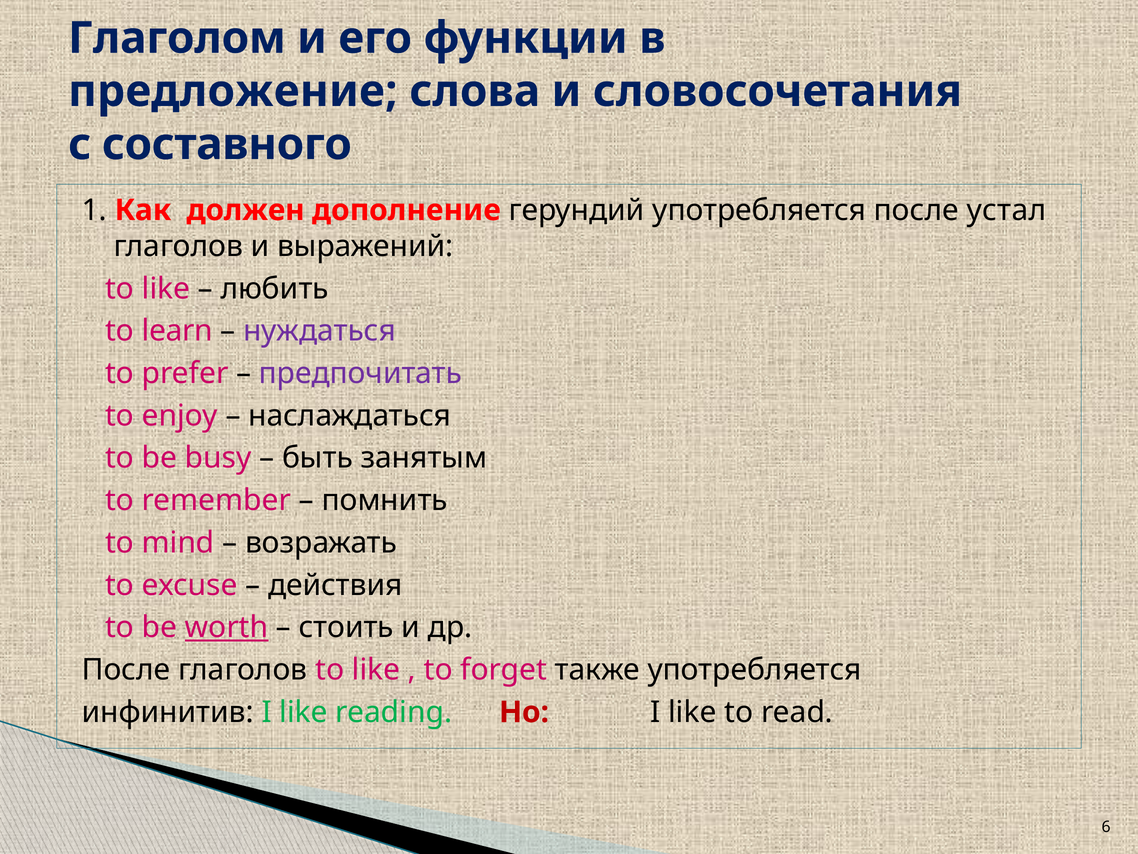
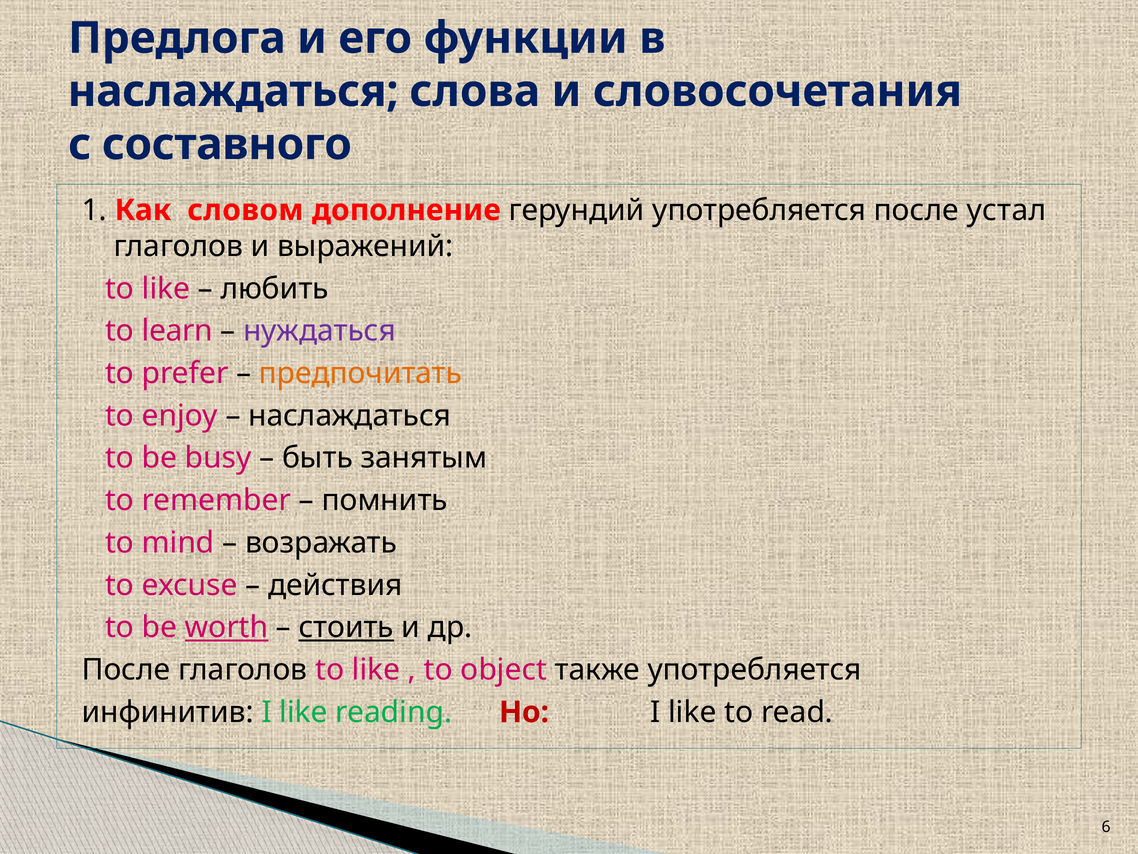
Глаголом: Глаголом -> Предлога (177, 38)
предложение: предложение -> наслаждаться (233, 91)
должен: должен -> словом (245, 210)
предпочитать colour: purple -> orange (361, 373)
стоить underline: none -> present (346, 627)
forget: forget -> object (504, 669)
